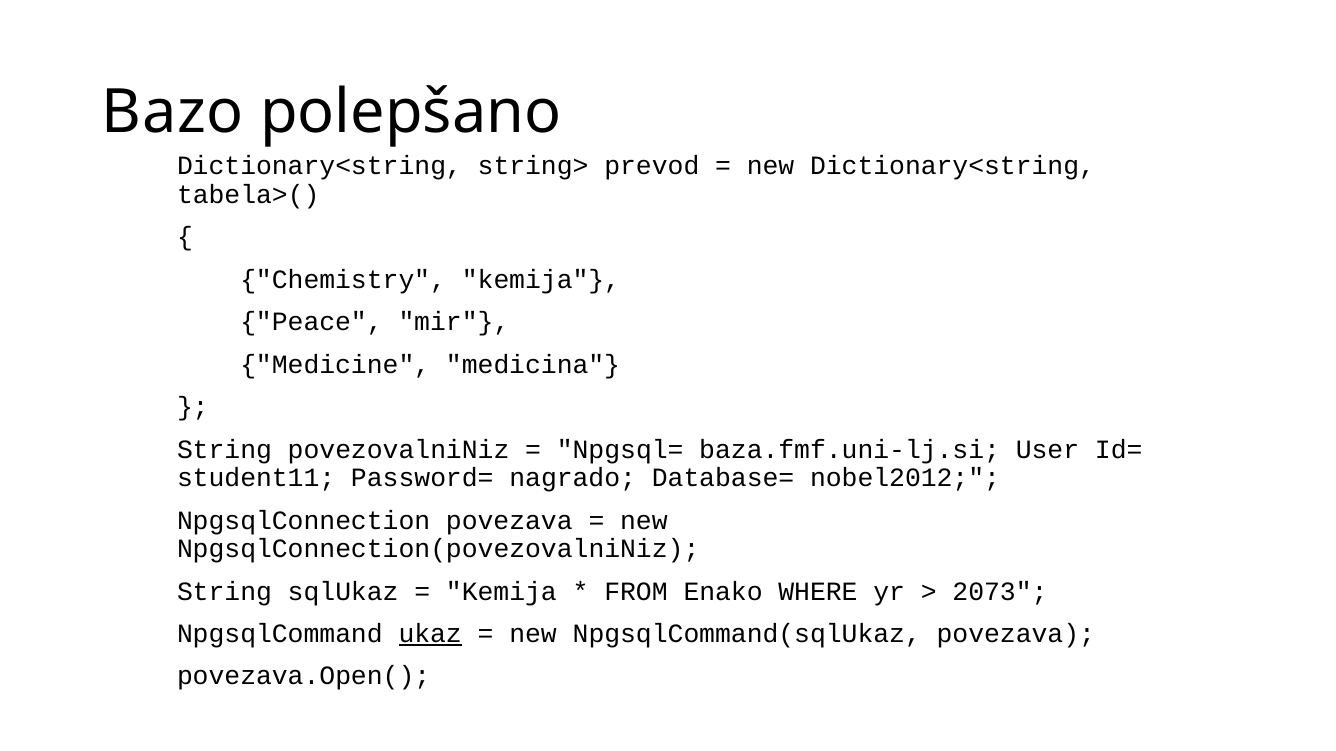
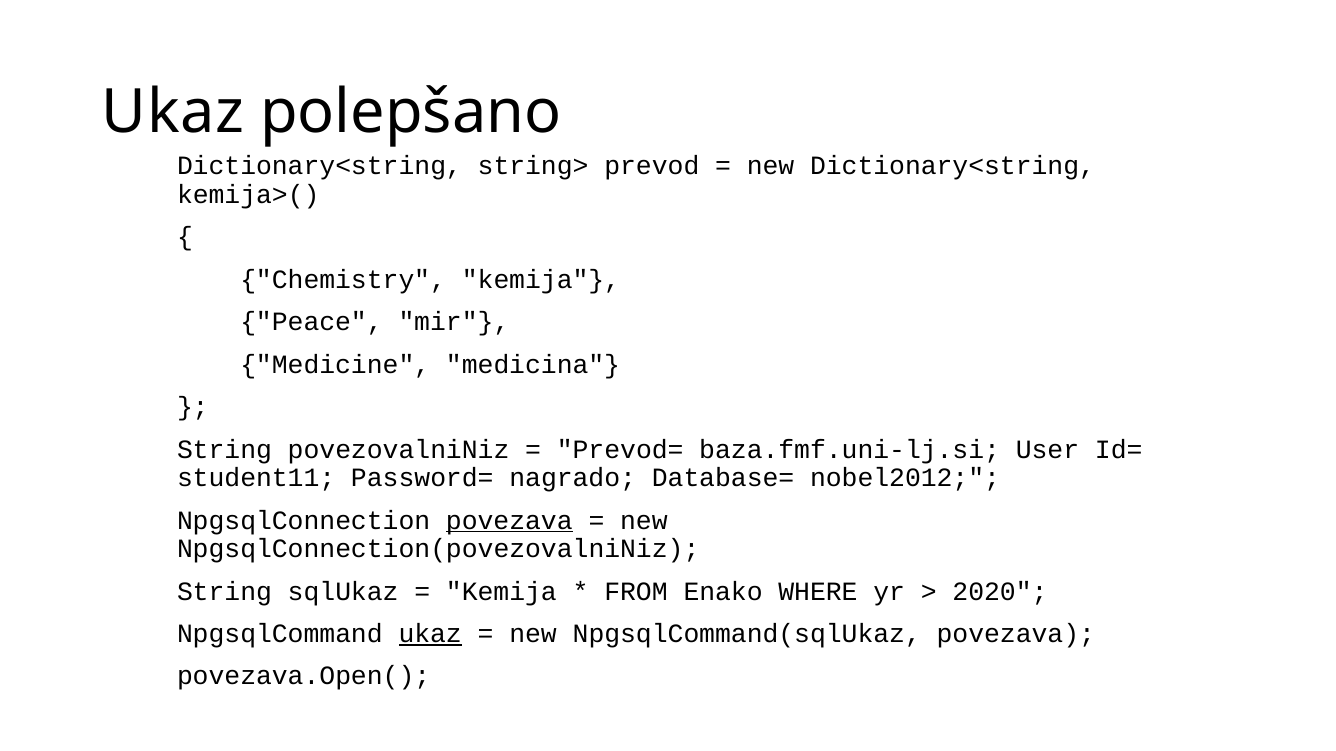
Bazo: Bazo -> Ukaz (173, 112)
tabela>(: tabela>( -> kemija>( (248, 195)
Npgsql=: Npgsql= -> Prevod= (620, 450)
povezava underline: none -> present (509, 521)
2073: 2073 -> 2020 (1000, 592)
